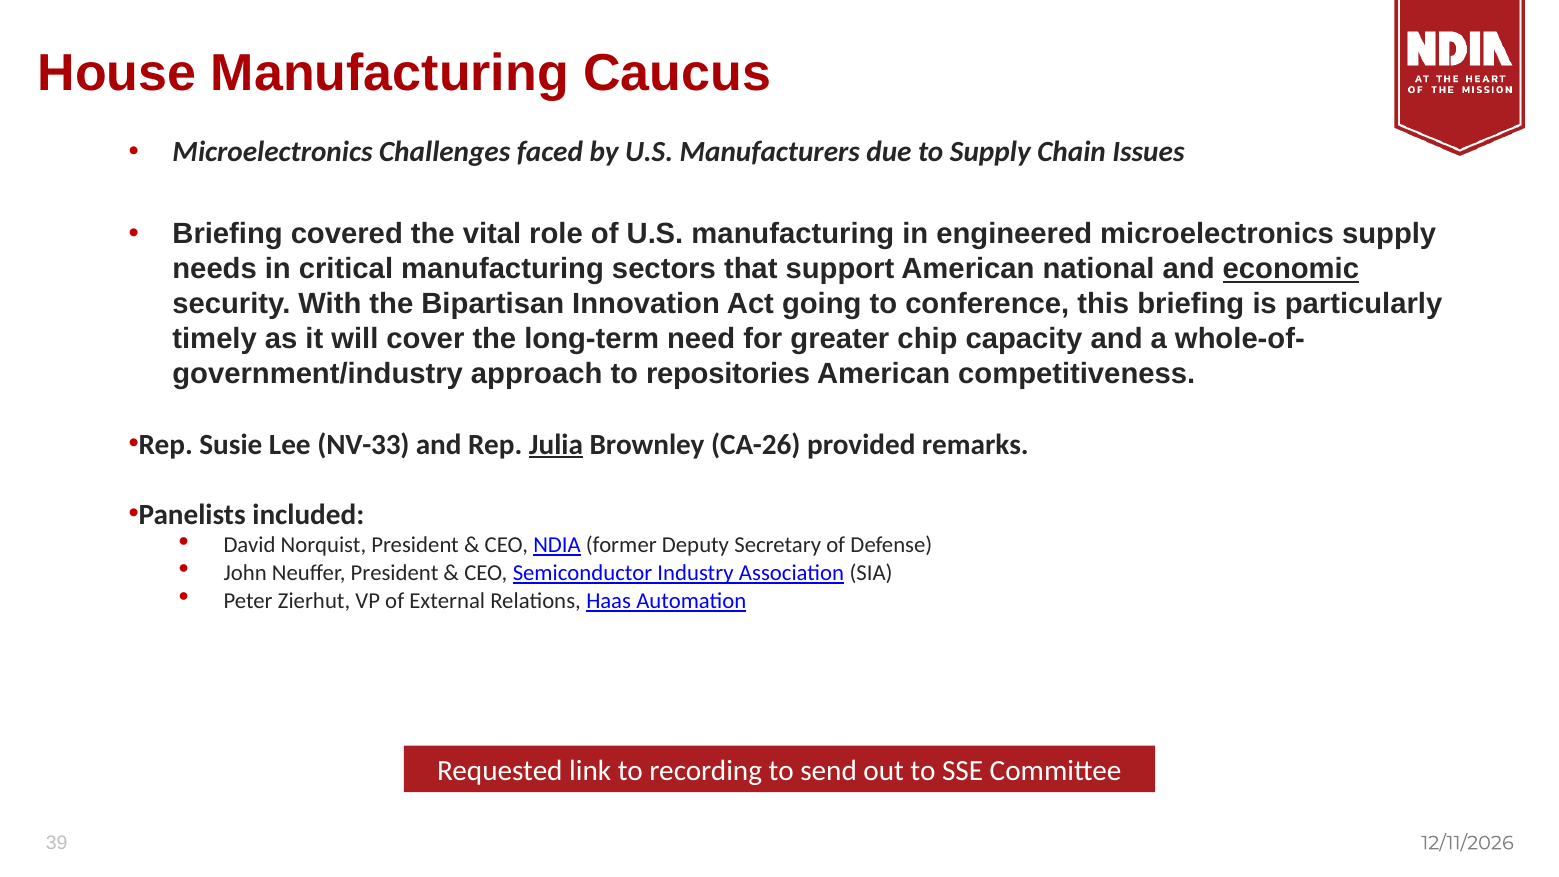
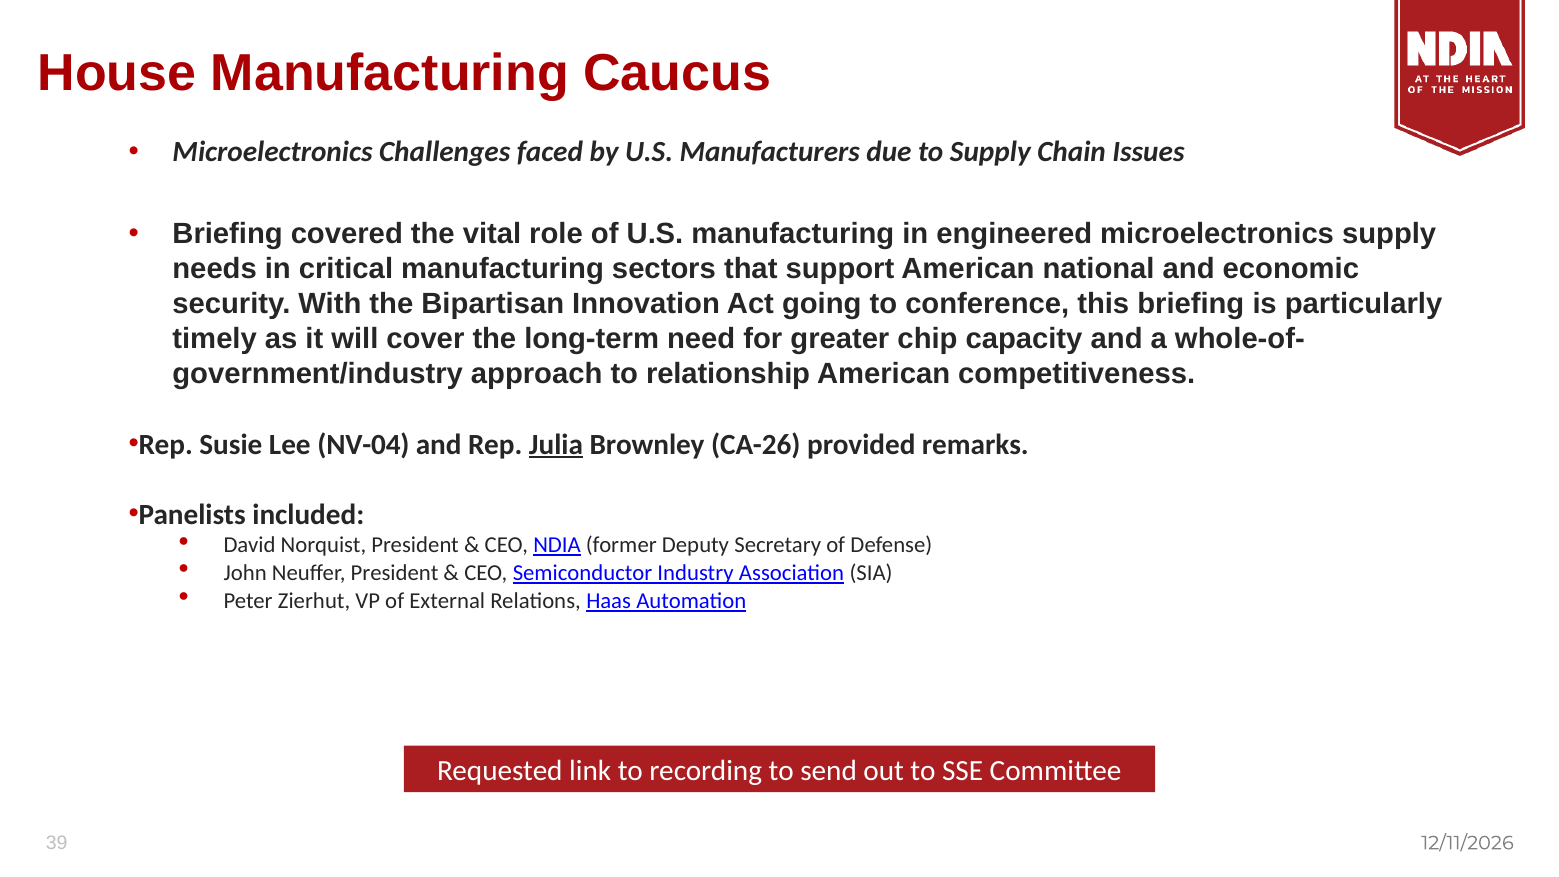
economic underline: present -> none (1291, 269)
repositories: repositories -> relationship (728, 374)
NV-33: NV-33 -> NV-04 (363, 444)
